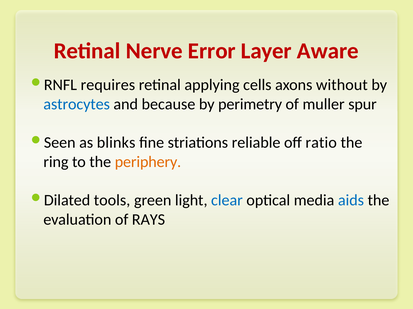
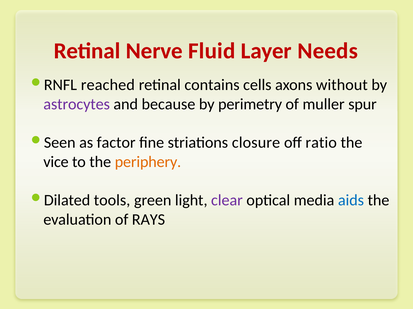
Error: Error -> Fluid (212, 51)
Aware: Aware -> Needs (328, 51)
requires: requires -> reached (108, 85)
applying: applying -> contains (212, 85)
astrocytes colour: blue -> purple (77, 104)
blinks: blinks -> factor (116, 143)
reliable: reliable -> closure (256, 143)
ring: ring -> vice (56, 162)
clear colour: blue -> purple (227, 201)
